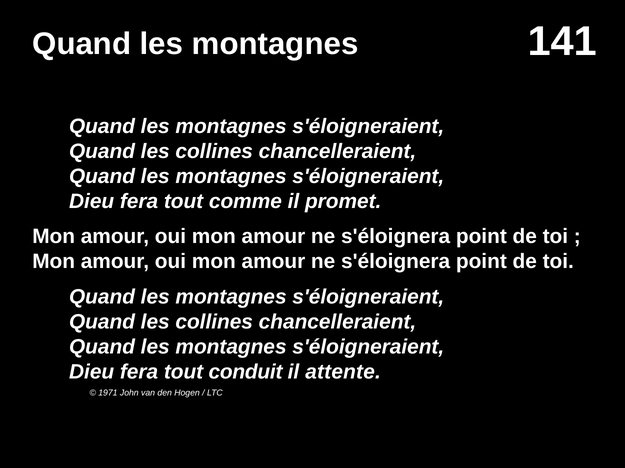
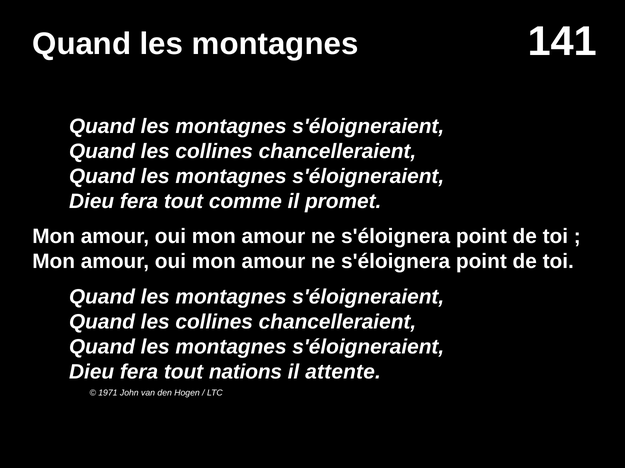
conduit: conduit -> nations (245, 372)
